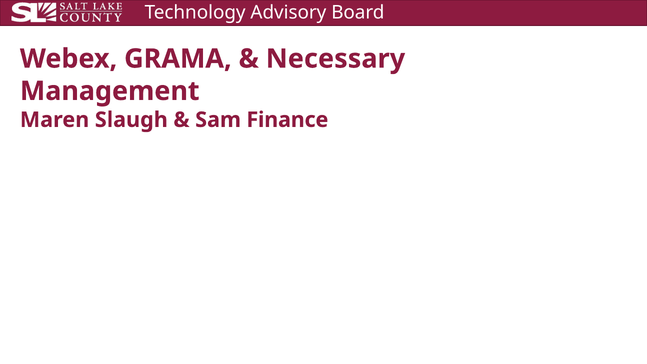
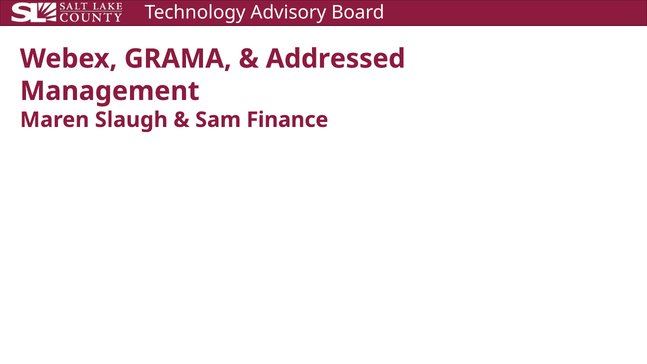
Necessary: Necessary -> Addressed (336, 59)
